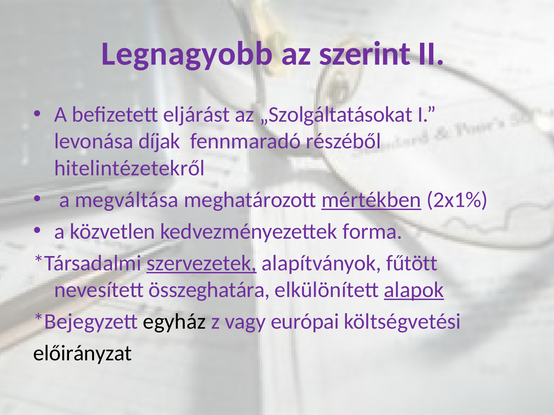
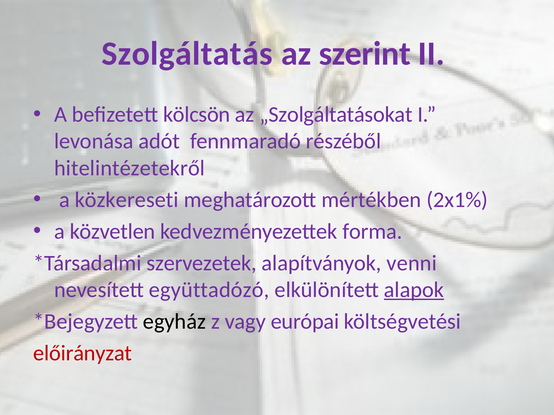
Legnagyobb: Legnagyobb -> Szolgáltatás (187, 54)
eljárást: eljárást -> kölcsön (197, 115)
díjak: díjak -> adót (159, 141)
megváltása: megváltása -> közkereseti (127, 200)
mértékben underline: present -> none (371, 200)
szervezetek underline: present -> none (202, 263)
fűtött: fűtött -> venni (412, 263)
összeghatára: összeghatára -> együttadózó (209, 290)
előirányzat colour: black -> red (83, 354)
